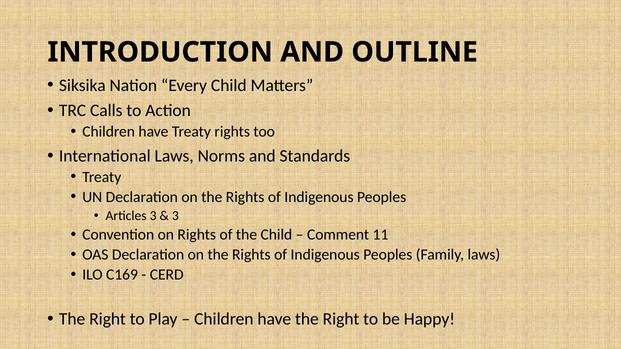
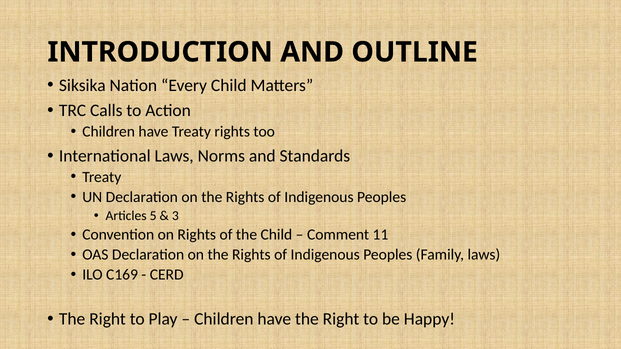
Articles 3: 3 -> 5 (153, 216)
